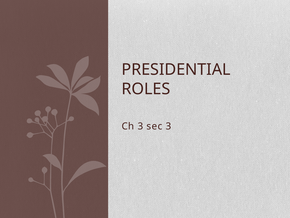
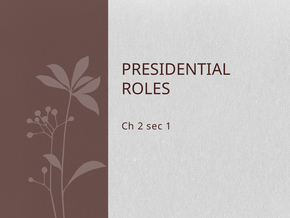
Ch 3: 3 -> 2 (140, 126)
sec 3: 3 -> 1 (168, 126)
